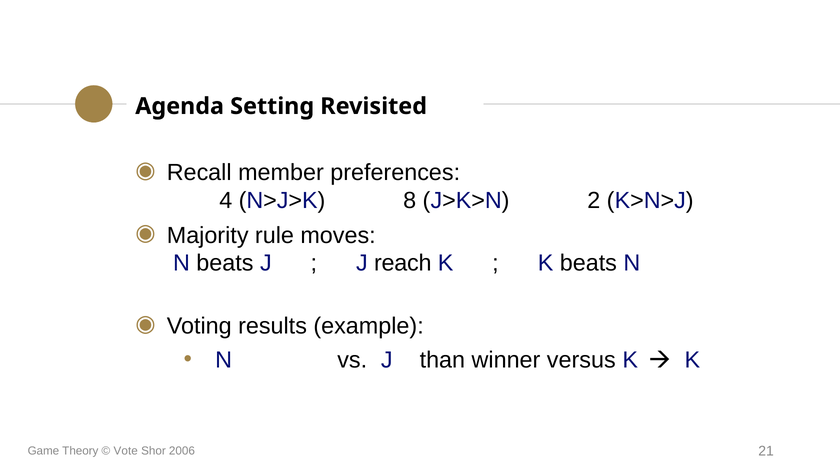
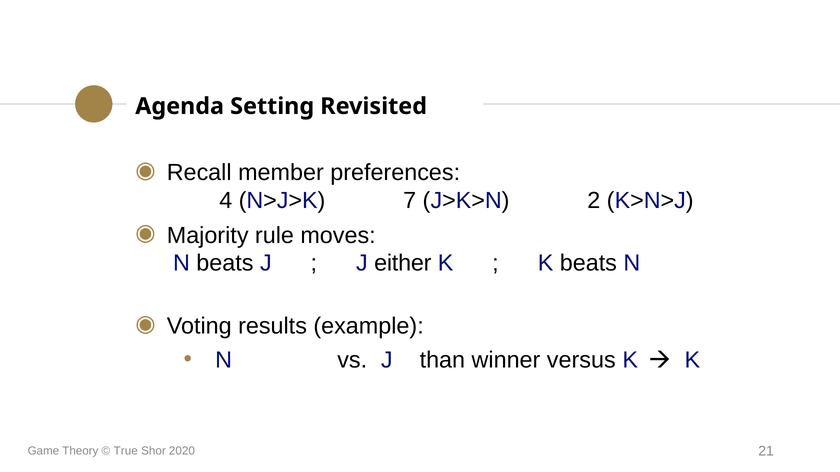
8: 8 -> 7 (410, 201)
reach: reach -> either (403, 264)
Vote: Vote -> True (126, 451)
2006: 2006 -> 2020 (182, 451)
